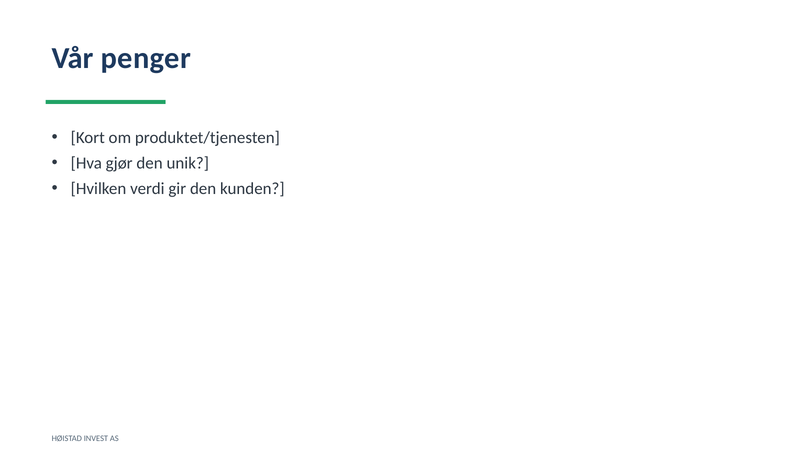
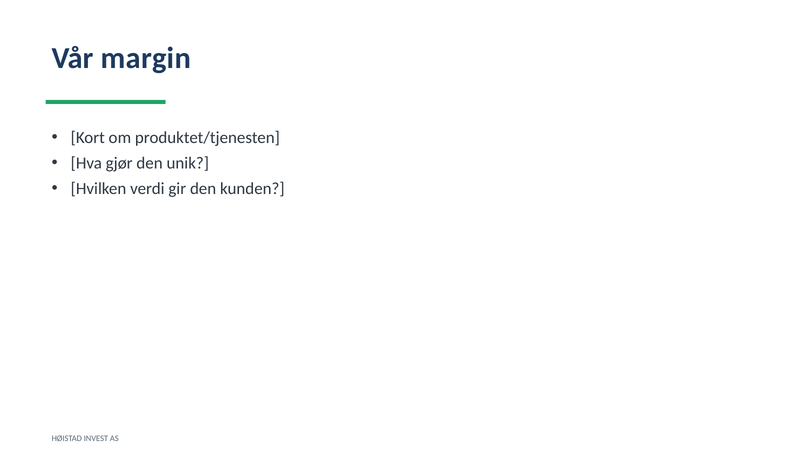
penger: penger -> margin (146, 58)
